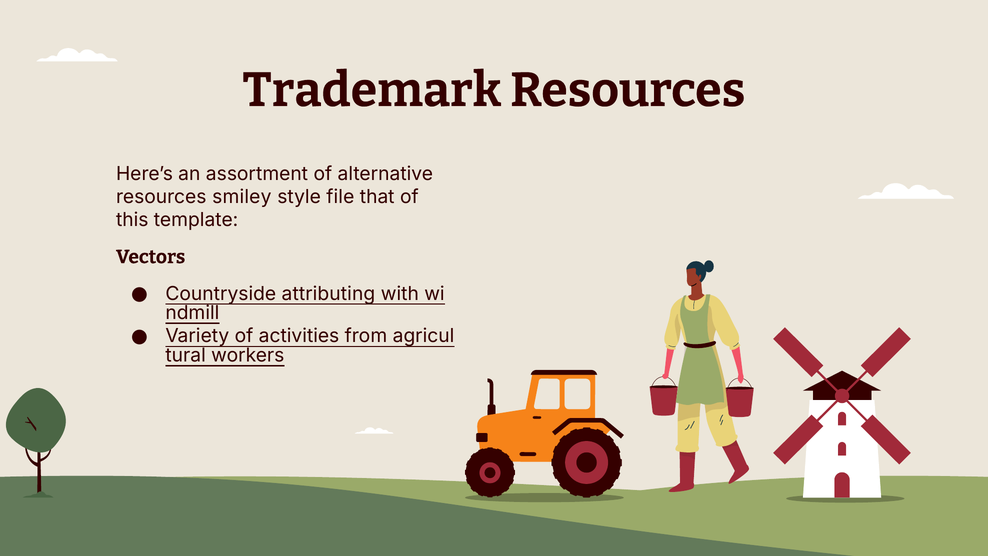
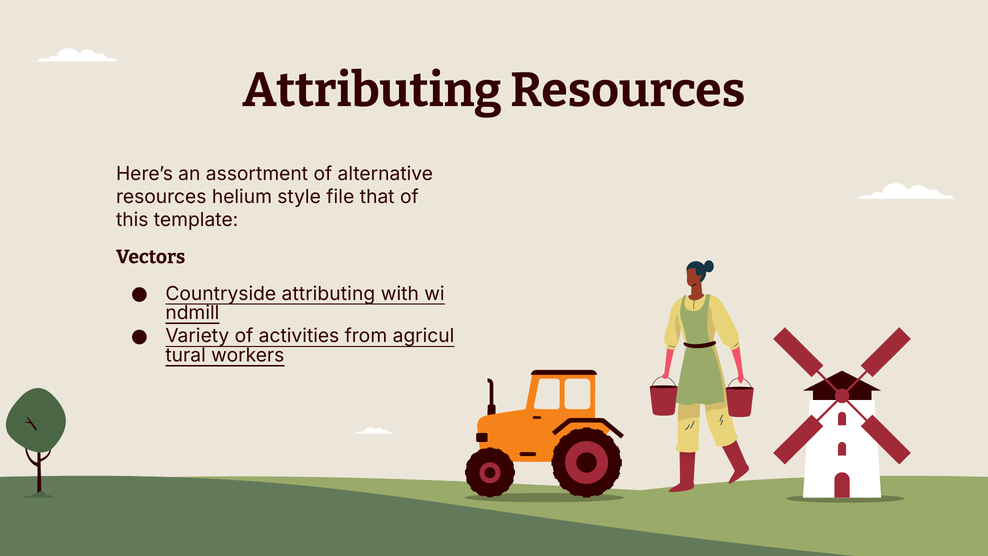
Trademark: Trademark -> Attributing (372, 90)
smiley: smiley -> helium (242, 197)
